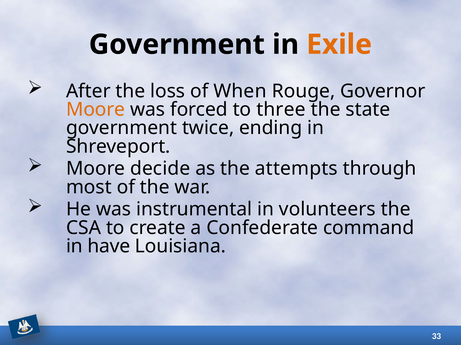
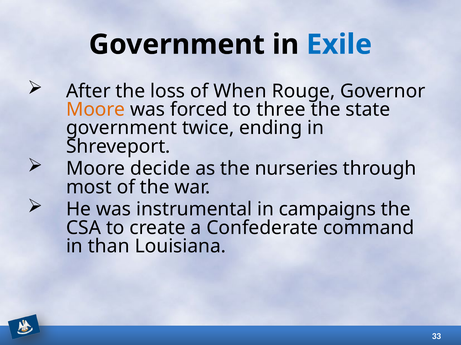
Exile colour: orange -> blue (339, 45)
attempts: attempts -> nurseries (297, 169)
volunteers: volunteers -> campaigns (327, 210)
have: have -> than (109, 247)
